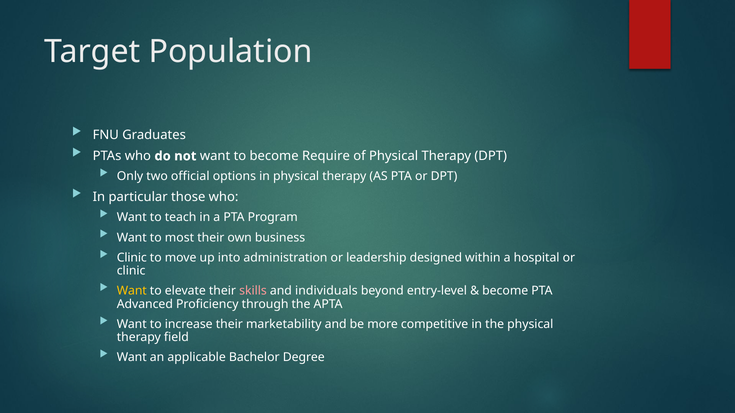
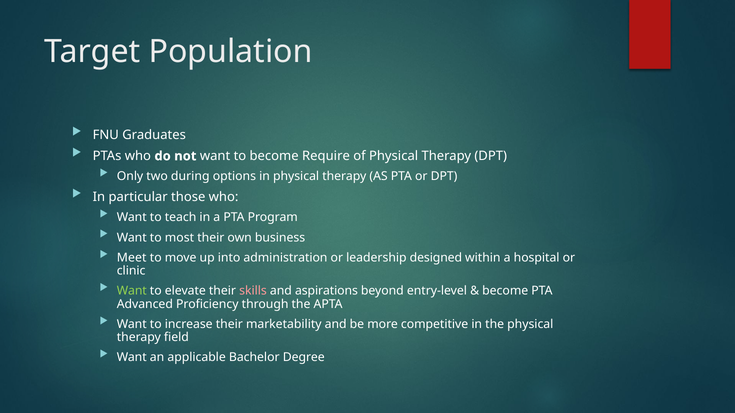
official: official -> during (190, 177)
Clinic: Clinic -> Meet (132, 258)
Want colour: yellow -> light green (132, 291)
individuals: individuals -> aspirations (326, 291)
